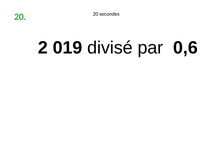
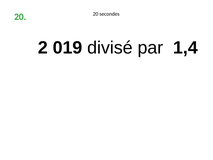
0,6: 0,6 -> 1,4 (185, 48)
